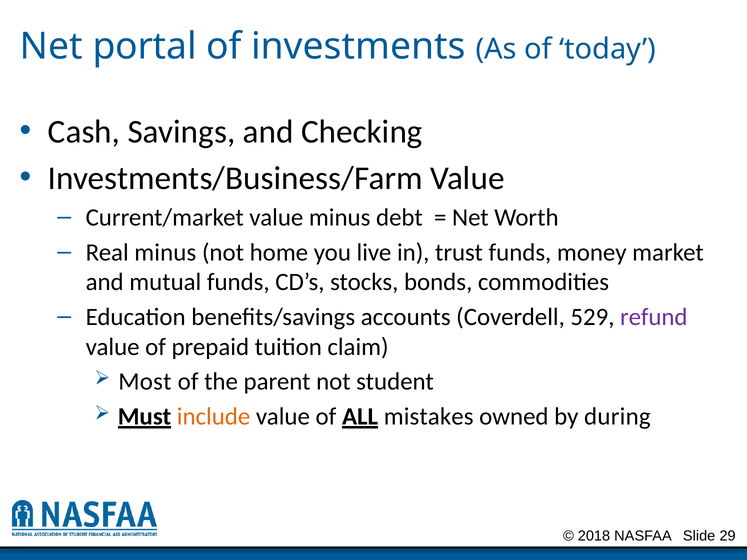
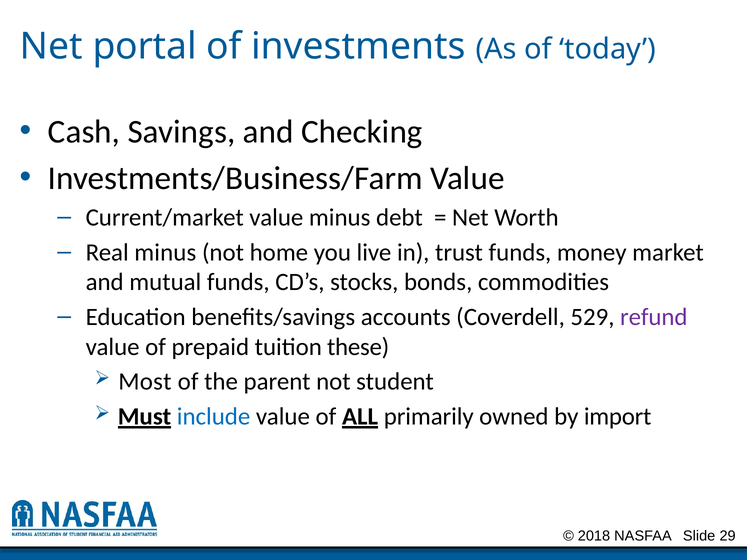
claim: claim -> these (358, 347)
include colour: orange -> blue (214, 417)
mistakes: mistakes -> primarily (429, 417)
during: during -> import (618, 417)
